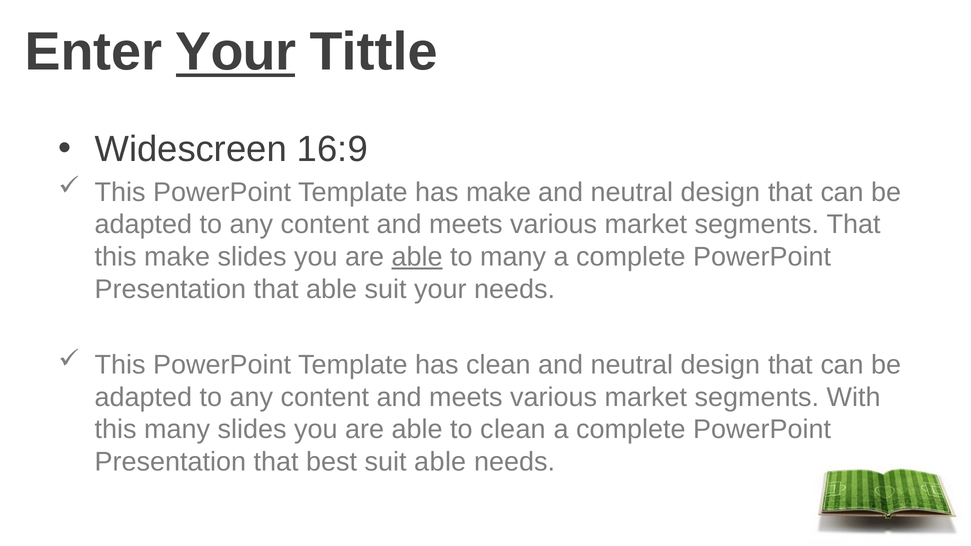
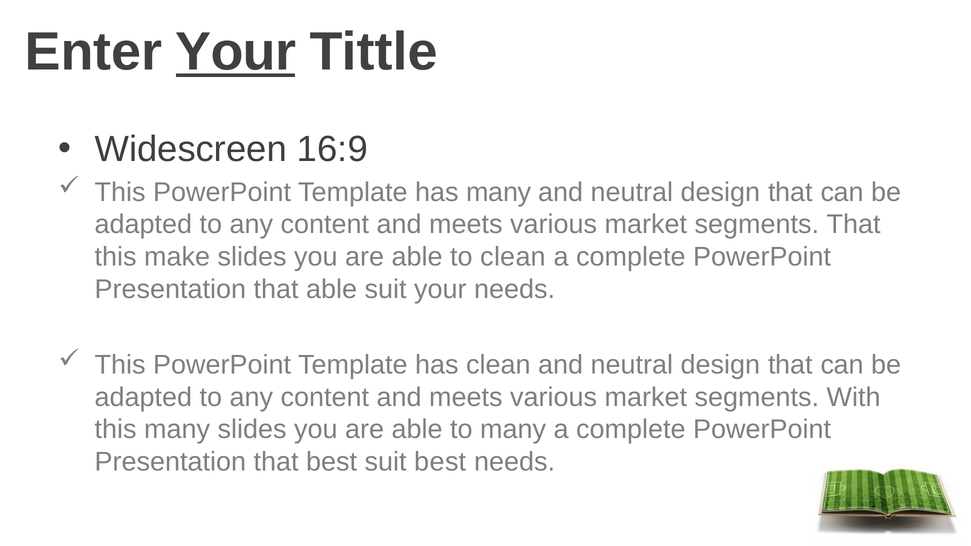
has make: make -> many (499, 192)
able underline: present -> none (417, 257)
to many: many -> clean (513, 257)
to clean: clean -> many (513, 430)
suit able: able -> best (440, 462)
